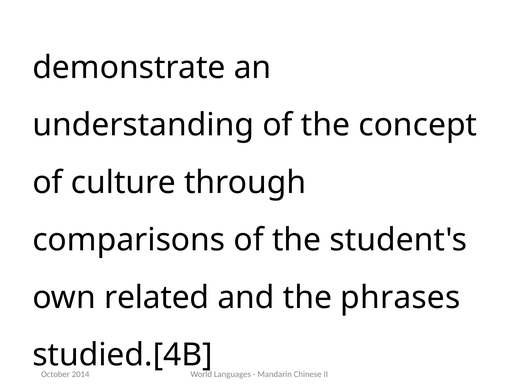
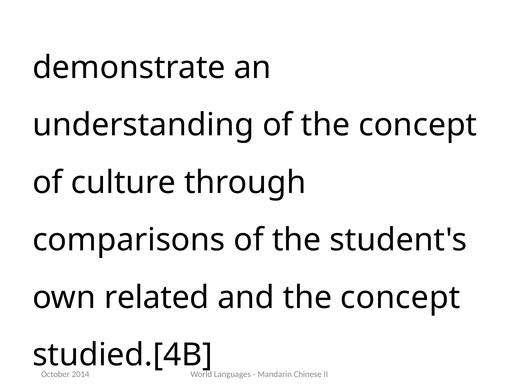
and the phrases: phrases -> concept (400, 297)
